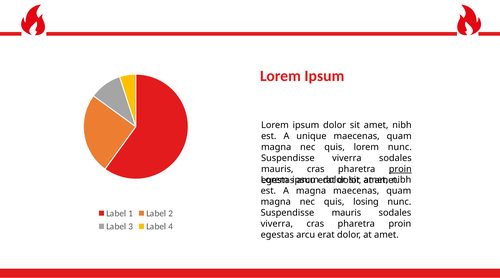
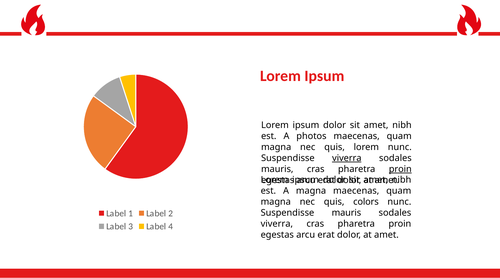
unique: unique -> photos (311, 136)
viverra underline: none -> present (347, 158)
losing: losing -> colors (366, 202)
